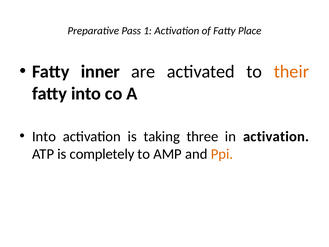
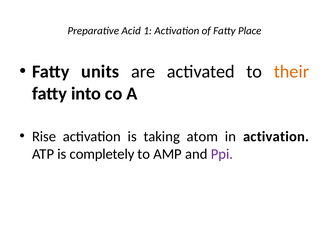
Pass: Pass -> Acid (131, 31)
inner: inner -> units (100, 71)
Into: Into -> Rise (44, 136)
three: three -> atom (202, 136)
Ppi colour: orange -> purple (222, 154)
